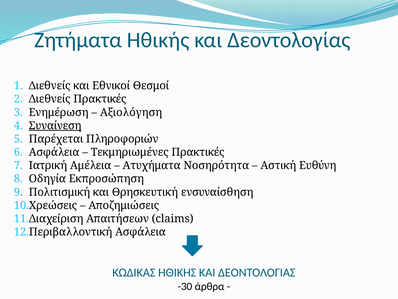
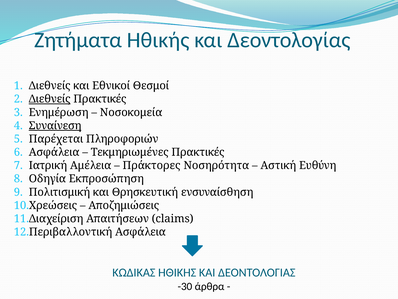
Διεθνείς underline: none -> present (50, 99)
Αξιολόγηση: Αξιολόγηση -> Νοσοκομεία (131, 112)
Ατυχήματα: Ατυχήματα -> Πράκτορες (152, 165)
